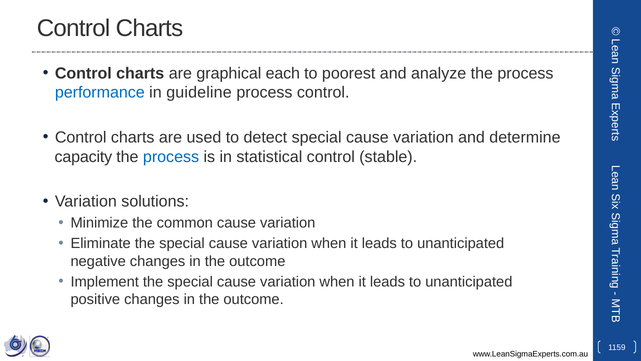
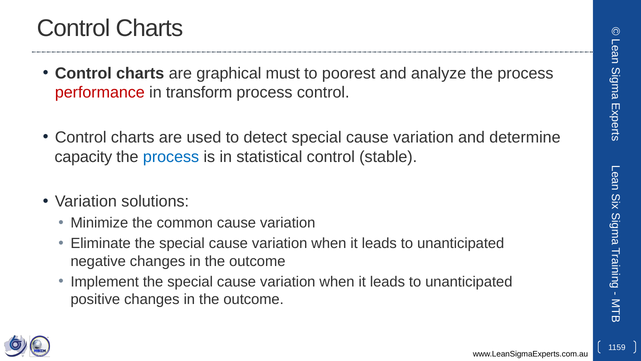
each: each -> must (283, 73)
performance colour: blue -> red (100, 92)
guideline: guideline -> transform (199, 92)
